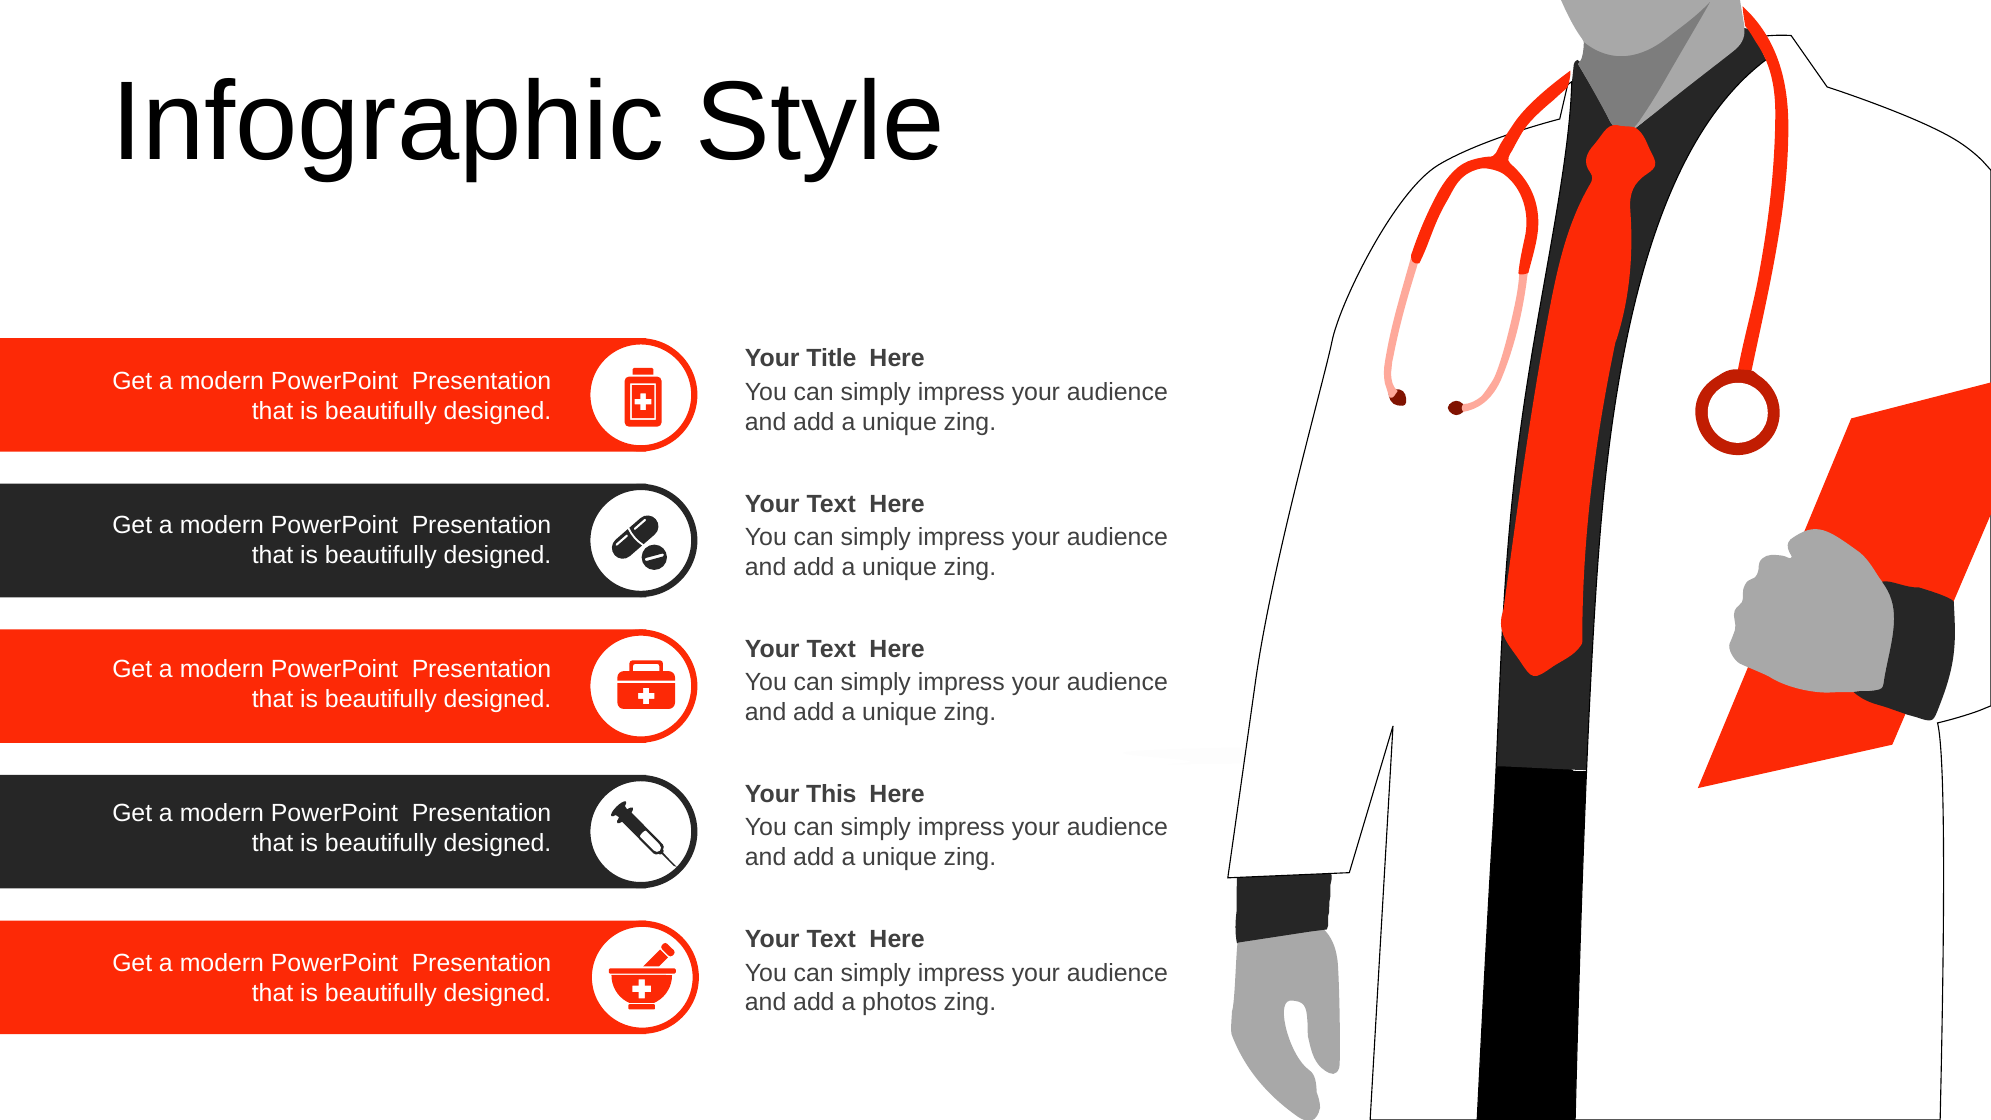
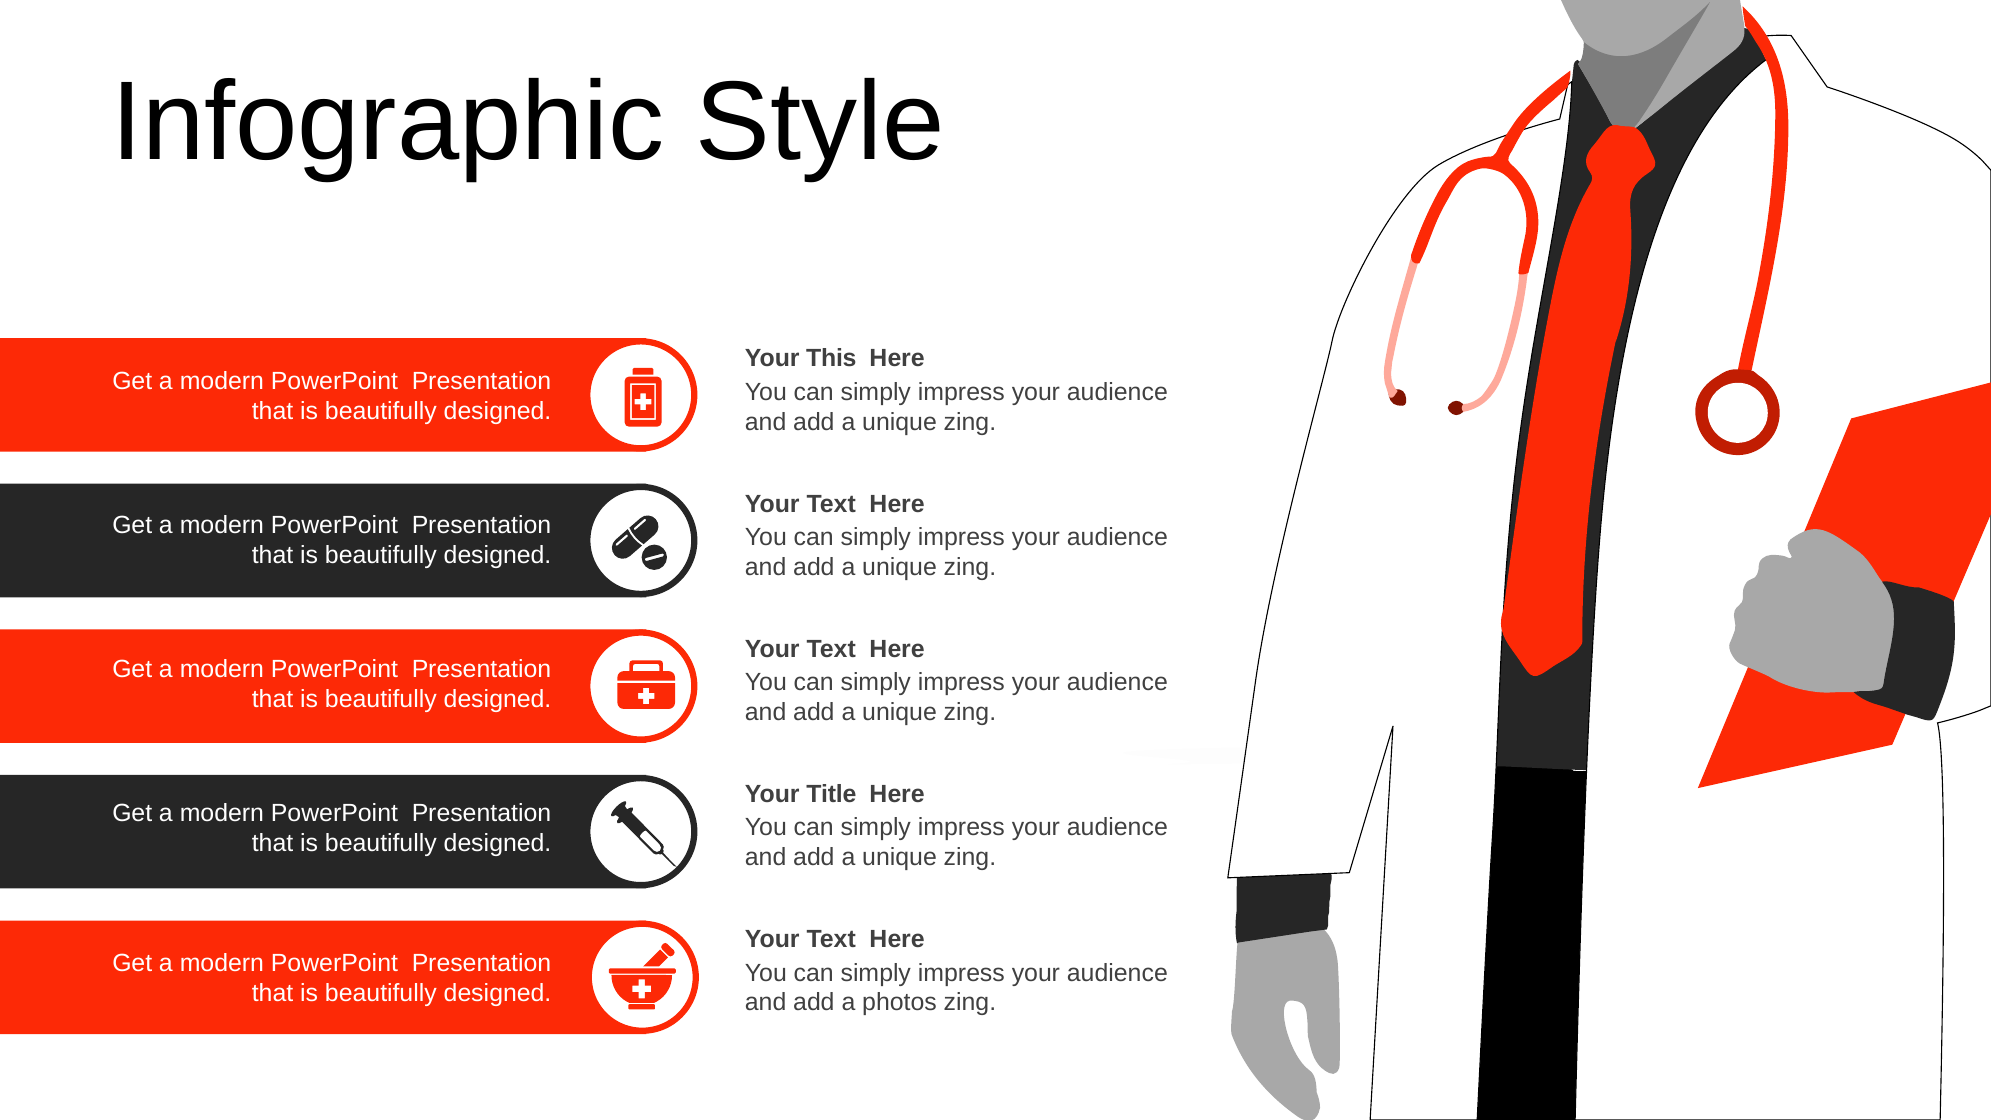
Title: Title -> This (831, 359)
This: This -> Title (831, 794)
